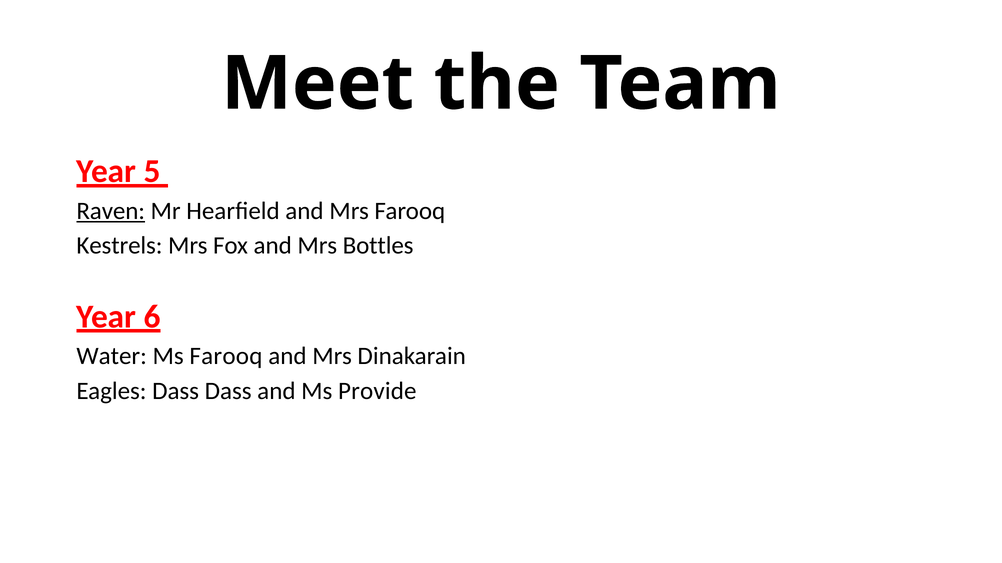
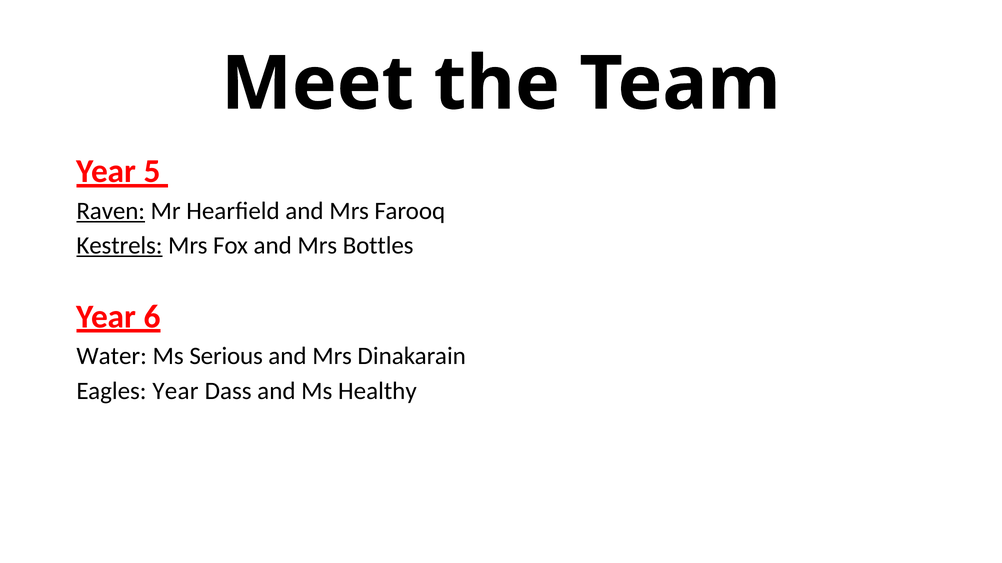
Kestrels underline: none -> present (119, 246)
Ms Farooq: Farooq -> Serious (226, 356)
Eagles Dass: Dass -> Year (175, 391)
Provide: Provide -> Healthy (377, 391)
